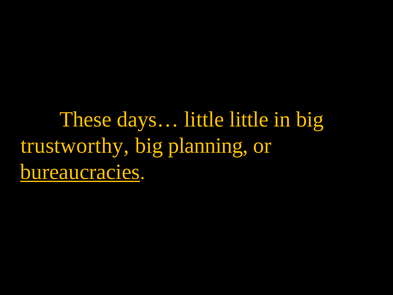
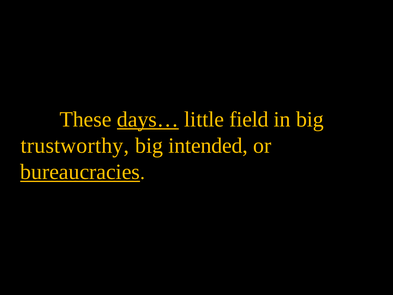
days… underline: none -> present (148, 119)
little little: little -> field (249, 119)
planning: planning -> intended (208, 146)
